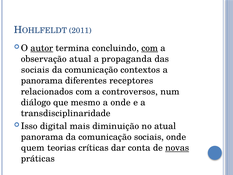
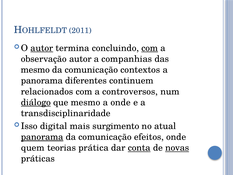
observação atual: atual -> autor (80, 59)
propaganda: propaganda -> companhias (127, 59)
sociais: sociais -> mesmo (35, 70)
receptores: receptores -> continuem (131, 81)
diálogo underline: none -> present (36, 102)
diminuição: diminuição -> surgimento (116, 126)
panorama underline: none -> present (42, 137)
comunicação sociais: sociais -> efeitos (149, 137)
críticas: críticas -> prática (93, 148)
conta underline: none -> present (139, 148)
